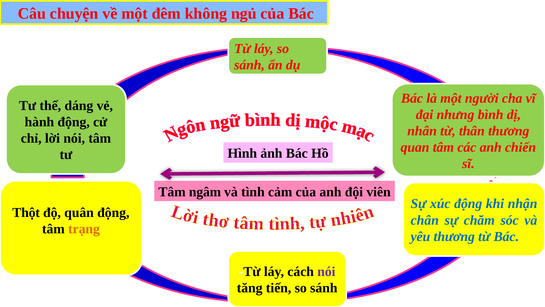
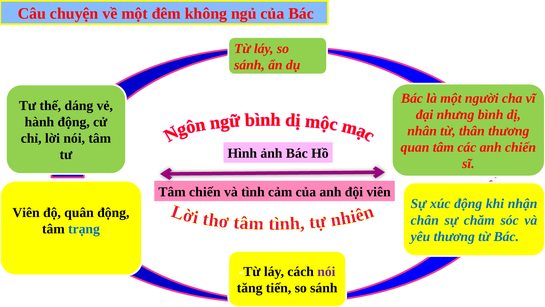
Tâm ngâm: ngâm -> chiến (205, 192)
Thột: Thột -> Viên (26, 212)
trạng colour: orange -> blue (84, 229)
